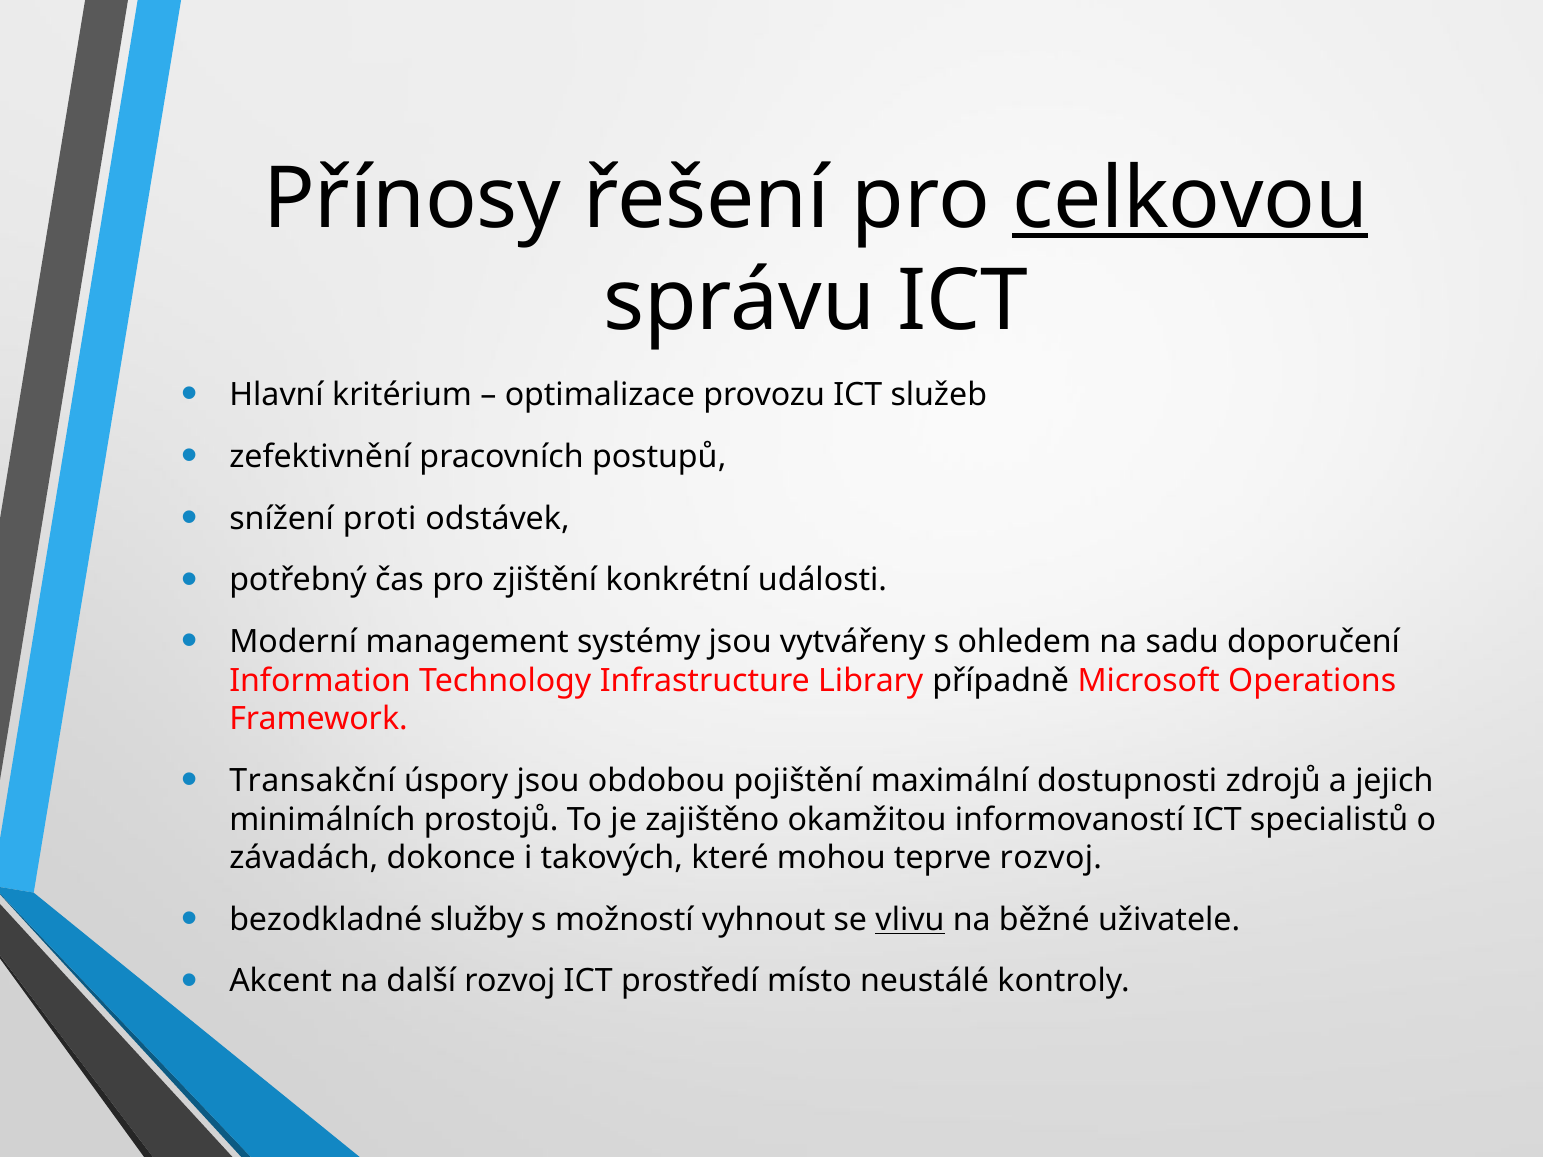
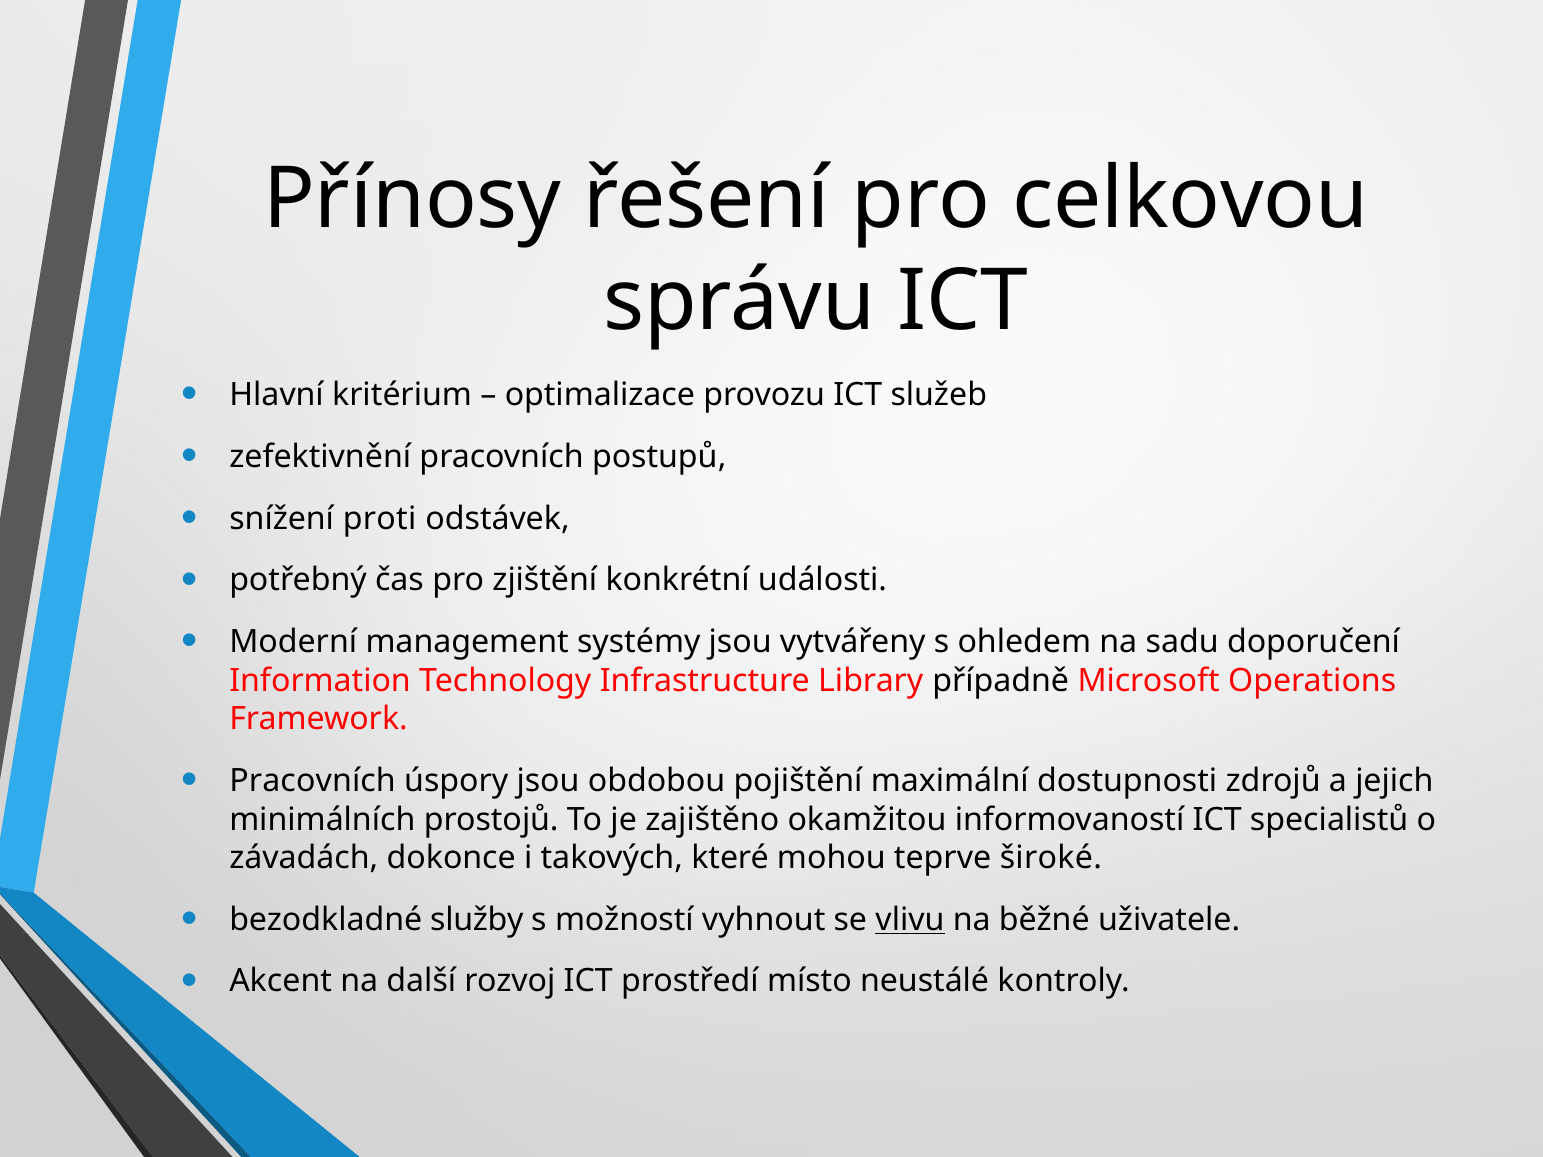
celkovou underline: present -> none (1190, 199)
Transakční: Transakční -> Pracovních (313, 781)
teprve rozvoj: rozvoj -> široké (1051, 858)
